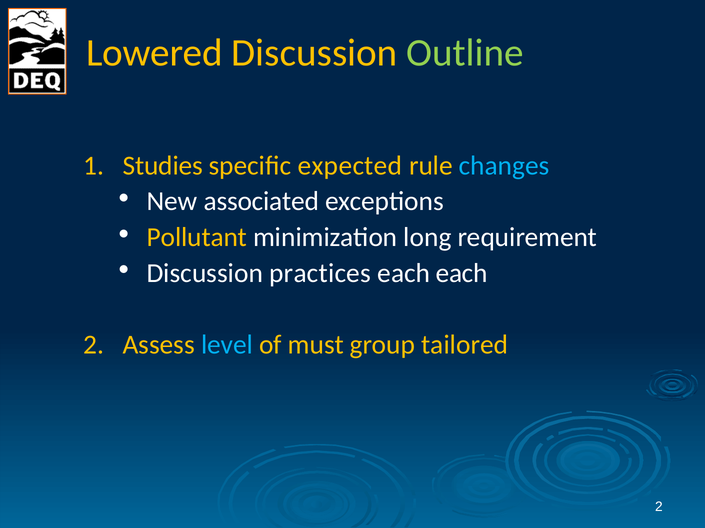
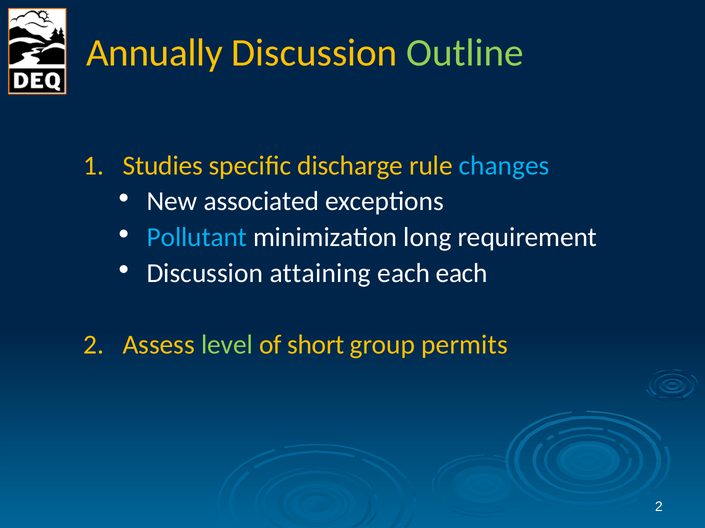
Lowered: Lowered -> Annually (154, 53)
expected: expected -> discharge (350, 166)
Pollutant colour: yellow -> light blue (197, 238)
practices: practices -> attaining (320, 273)
level colour: light blue -> light green (227, 345)
must: must -> short (316, 345)
tailored: tailored -> permits (465, 345)
